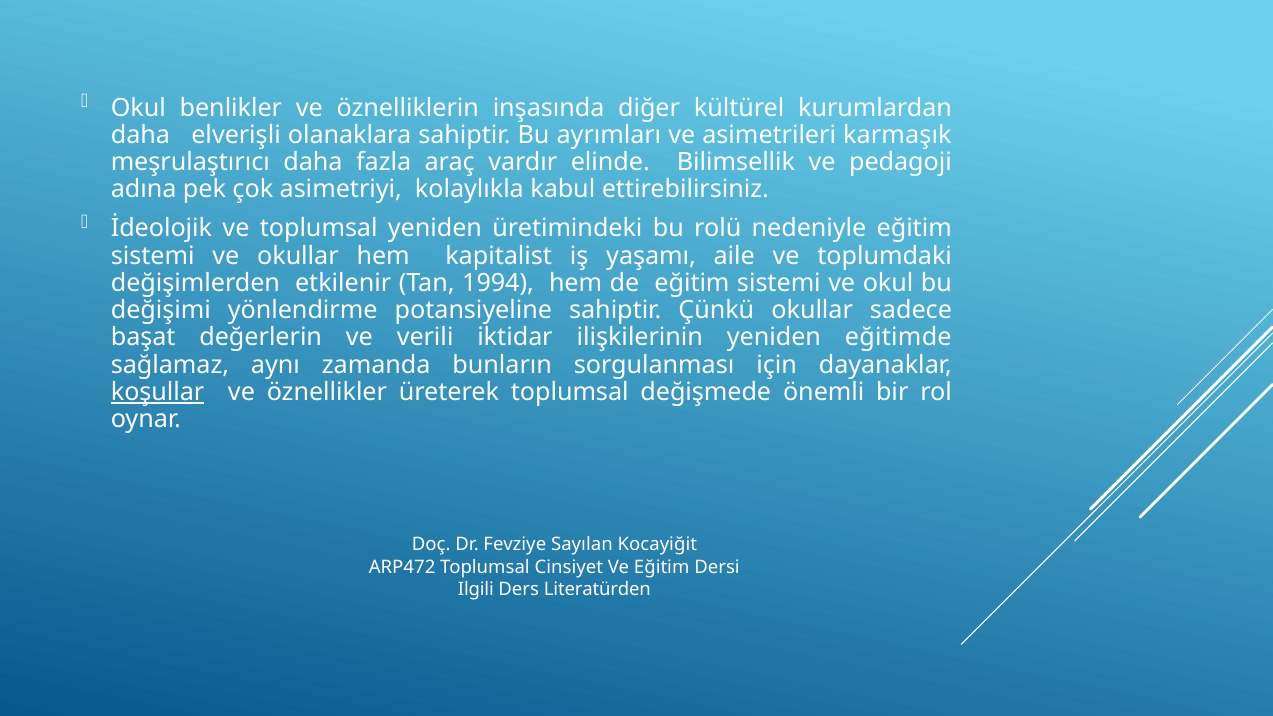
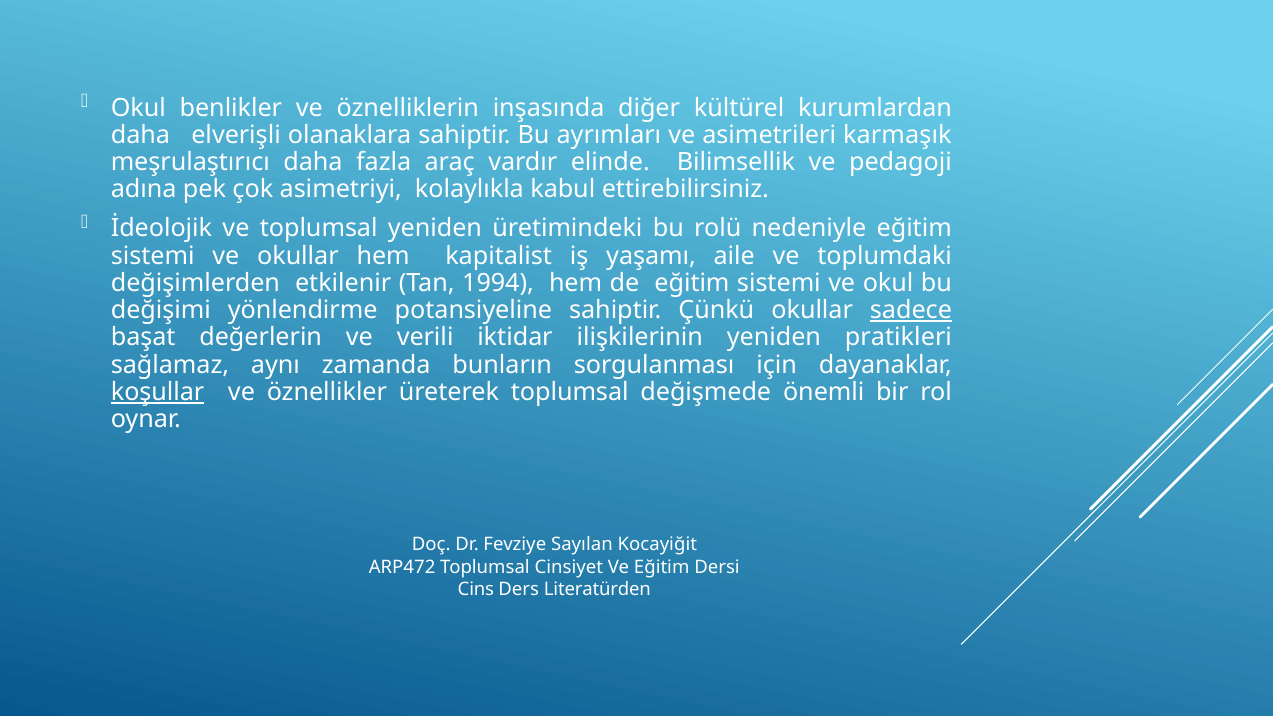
sadece underline: none -> present (911, 310)
eğitimde: eğitimde -> pratikleri (898, 338)
Ilgili: Ilgili -> Cins (476, 589)
